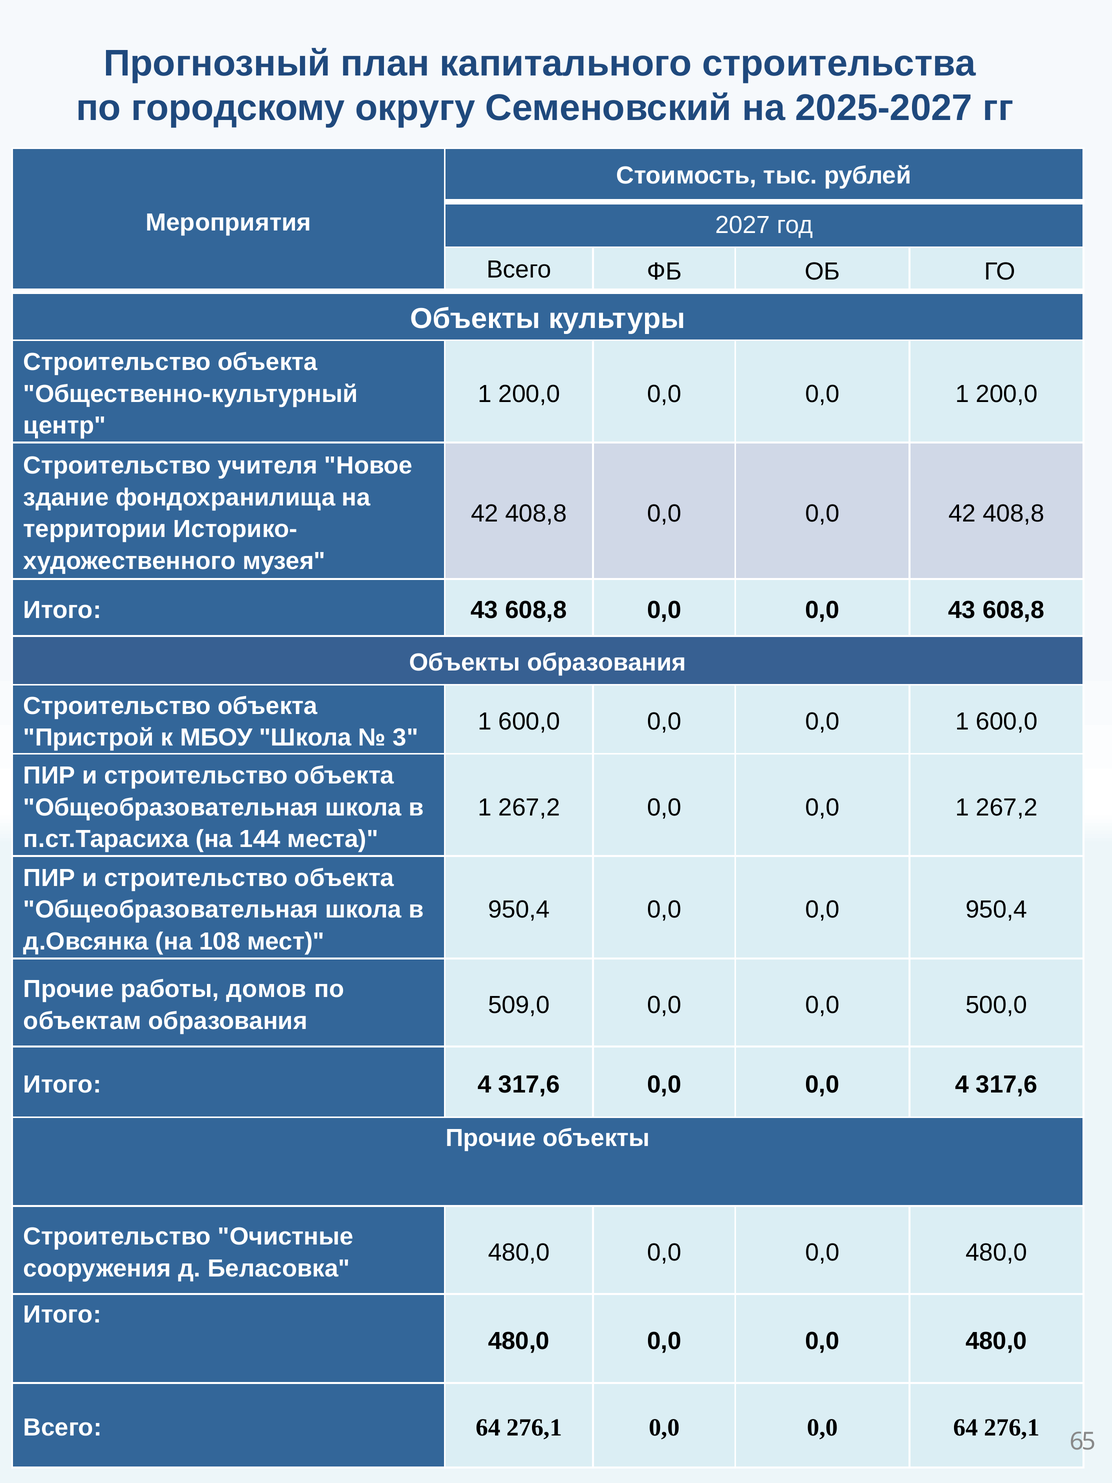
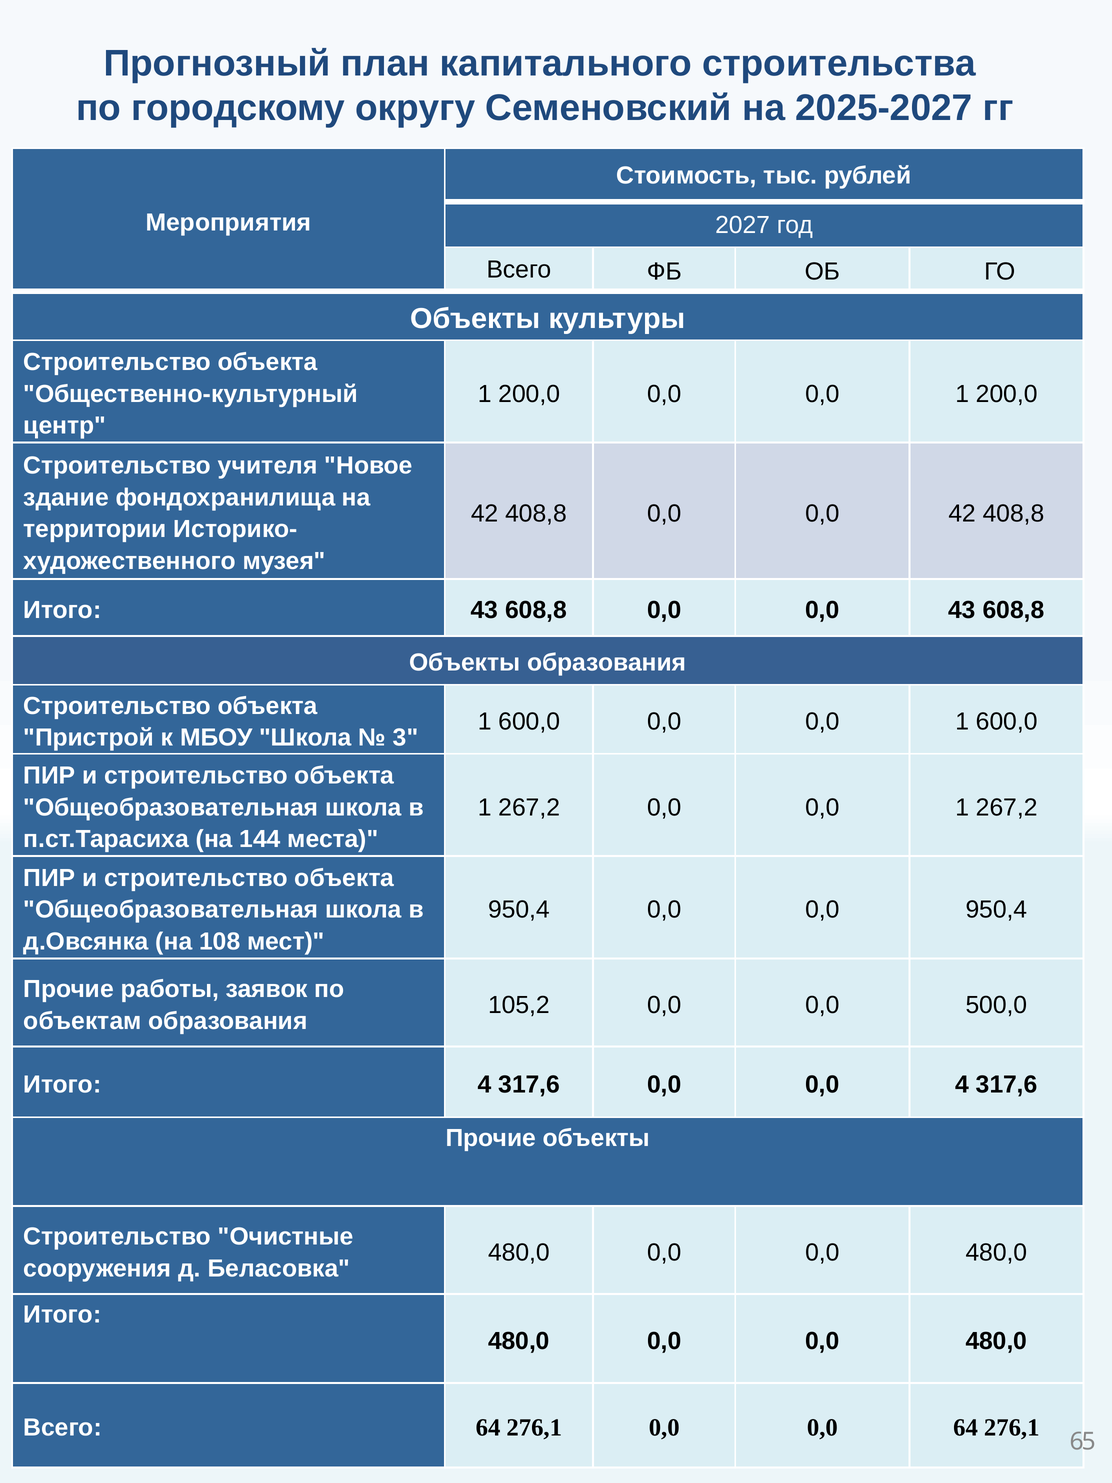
домов: домов -> заявок (267, 989)
509,0: 509,0 -> 105,2 (519, 1005)
